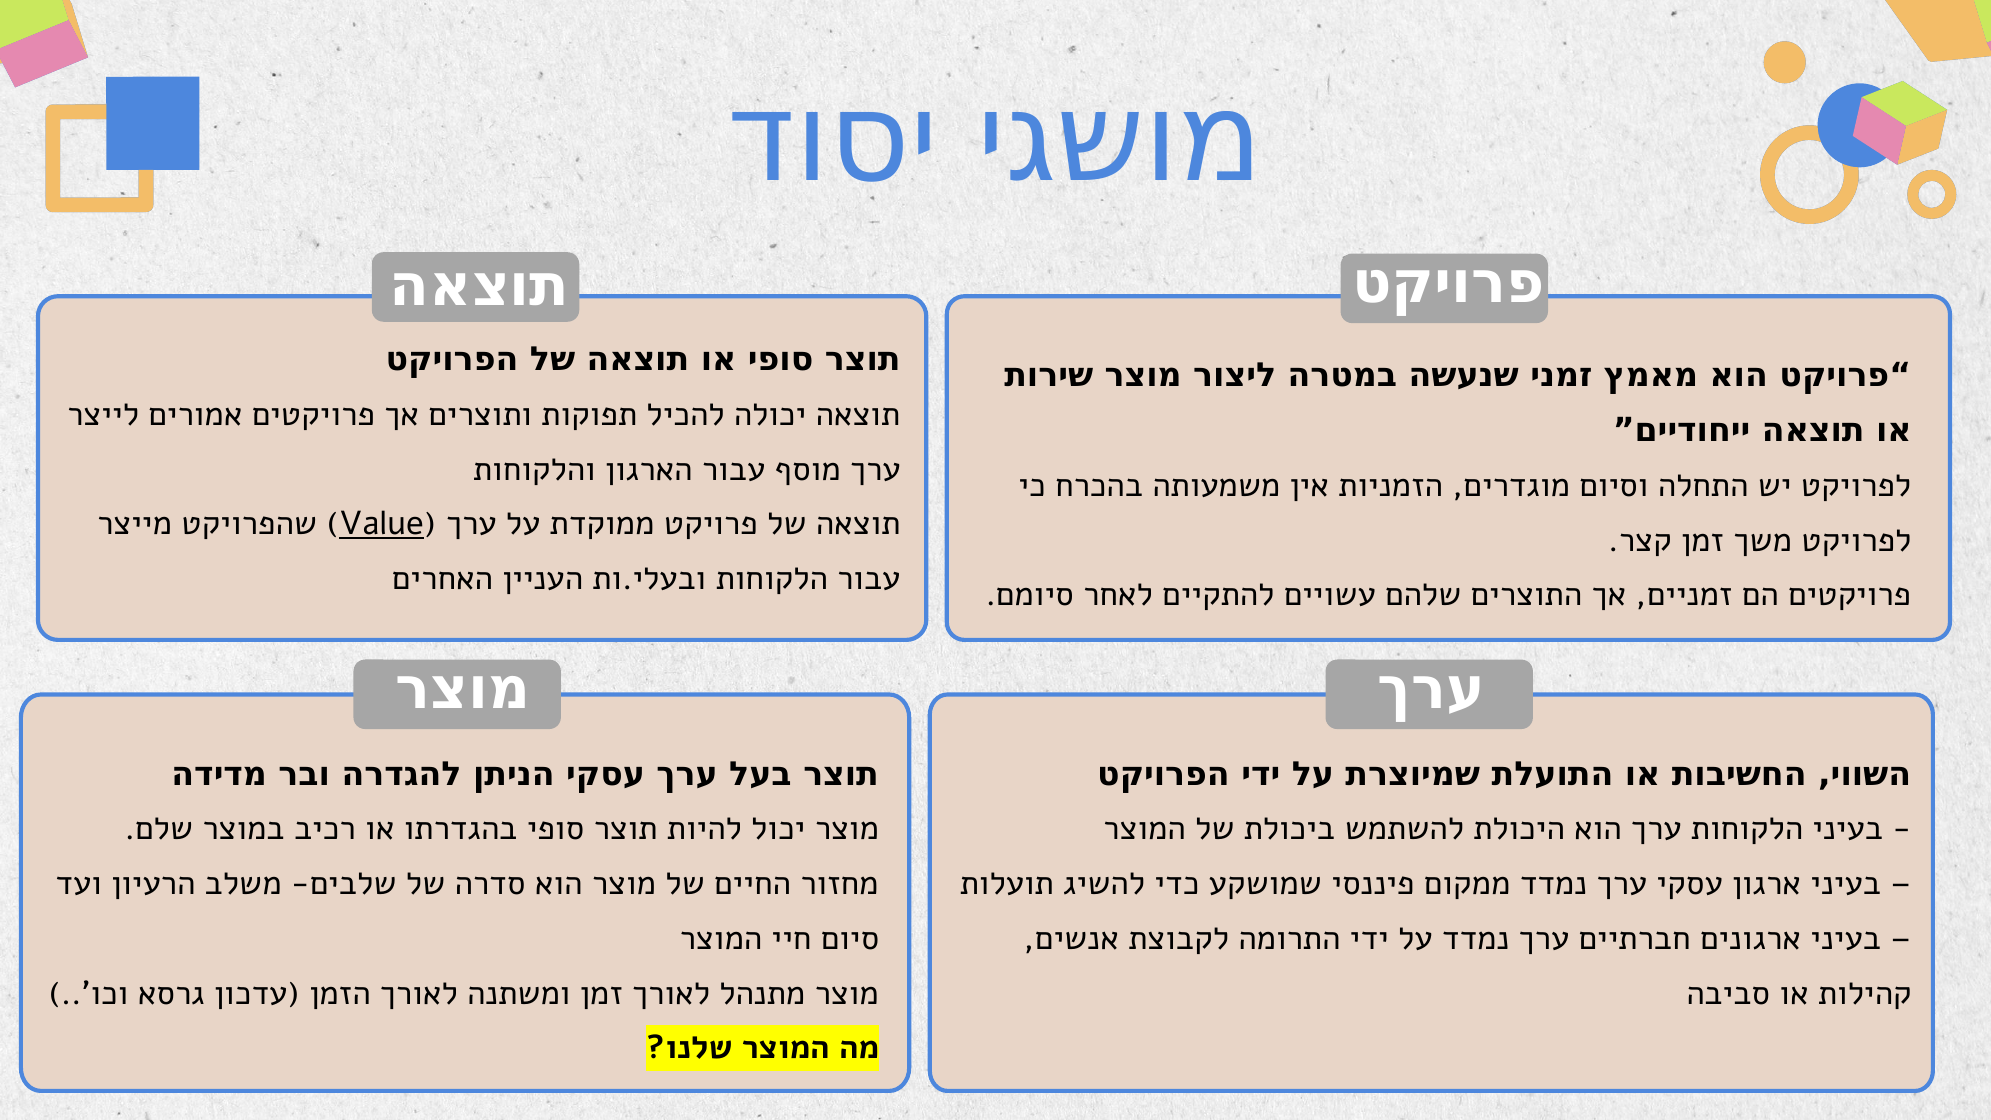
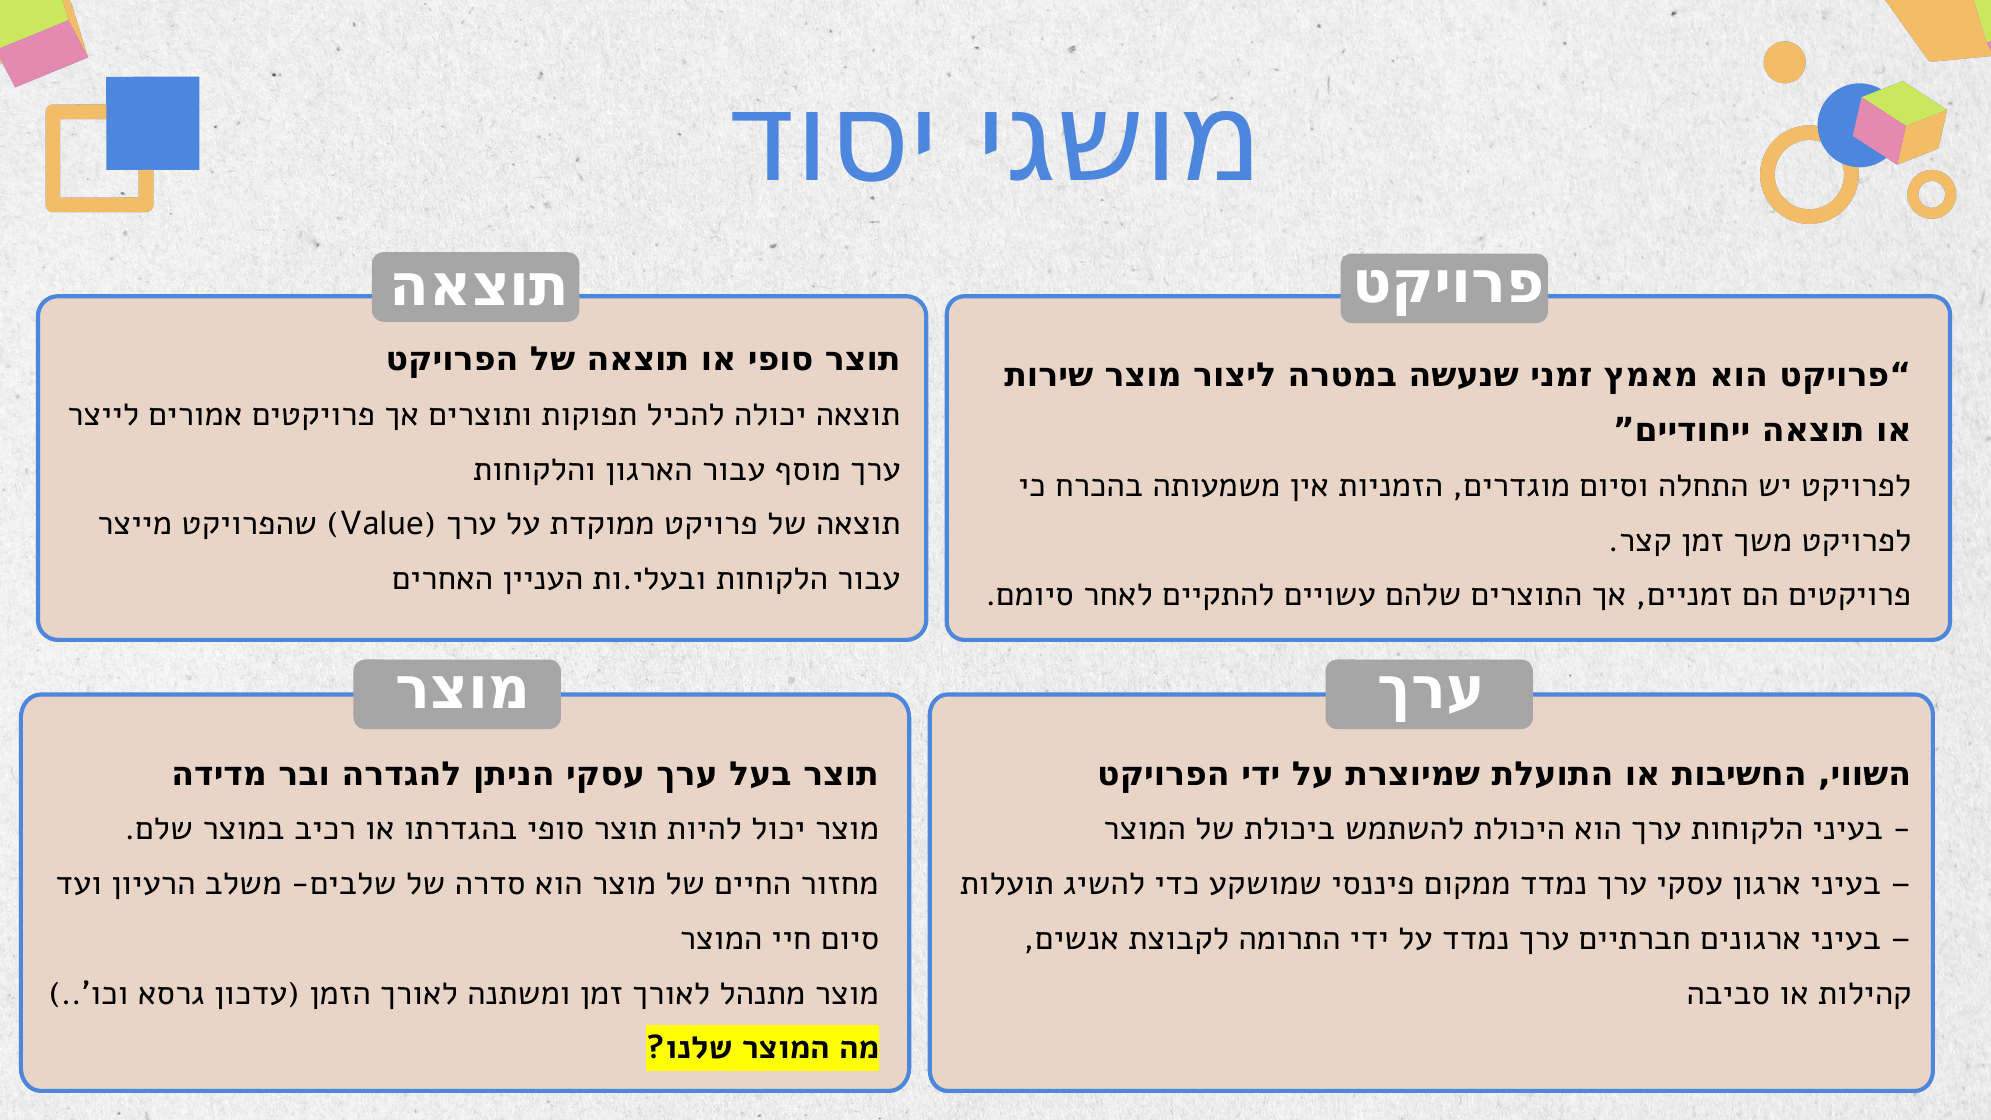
Value underline: present -> none (381, 524)
